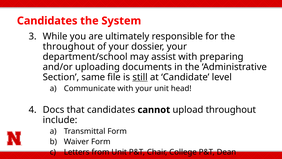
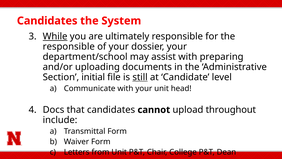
While underline: none -> present (55, 36)
throughout: throughout -> responsible (69, 47)
same: same -> initial (93, 77)
